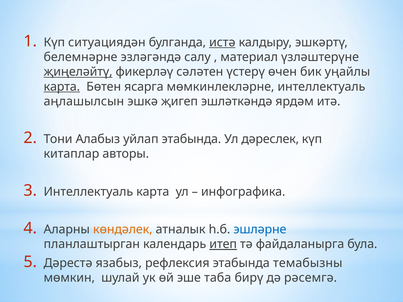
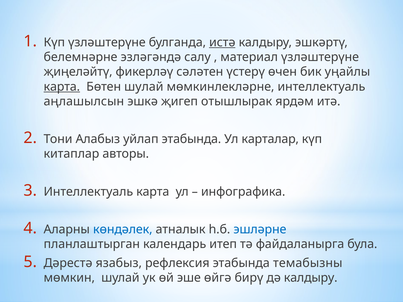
Күп ситуациядән: ситуациядән -> үзләштерүне (107, 42)
җиңеләйтү underline: present -> none (78, 72)
Бөтен ясарга: ясарга -> шулай (144, 87)
эшләткәндә: эшләткәндә -> отышлырак (237, 102)
дәреслек: дәреслек -> карталар (270, 139)
көндәлек colour: orange -> blue (123, 230)
итеп underline: present -> none (223, 244)
таба: таба -> өйгә (218, 278)
дә рәсемгә: рәсемгә -> калдыру (311, 278)
